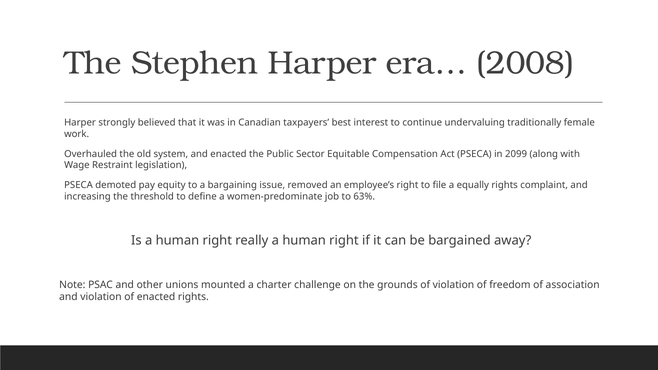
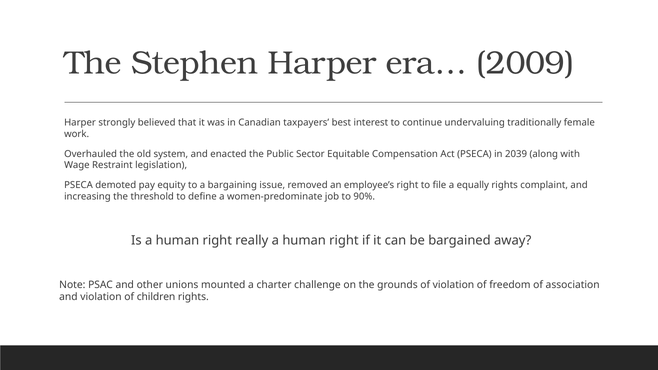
2008: 2008 -> 2009 (525, 63)
2099: 2099 -> 2039 (516, 154)
63%: 63% -> 90% (364, 197)
of enacted: enacted -> children (156, 297)
